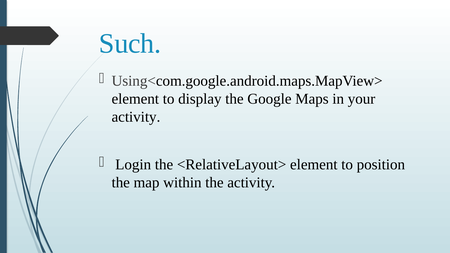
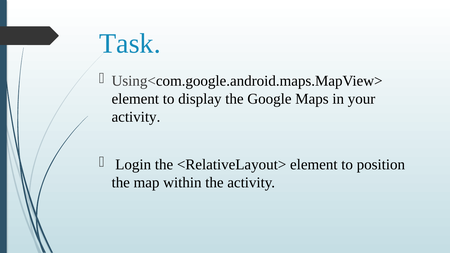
Such: Such -> Task (130, 44)
